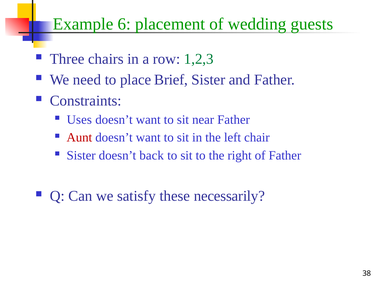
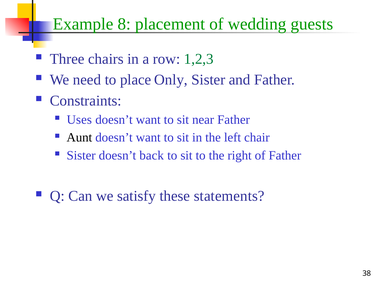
6: 6 -> 8 (124, 24)
Brief: Brief -> Only (171, 80)
Aunt colour: red -> black (79, 138)
necessarily: necessarily -> statements (229, 196)
